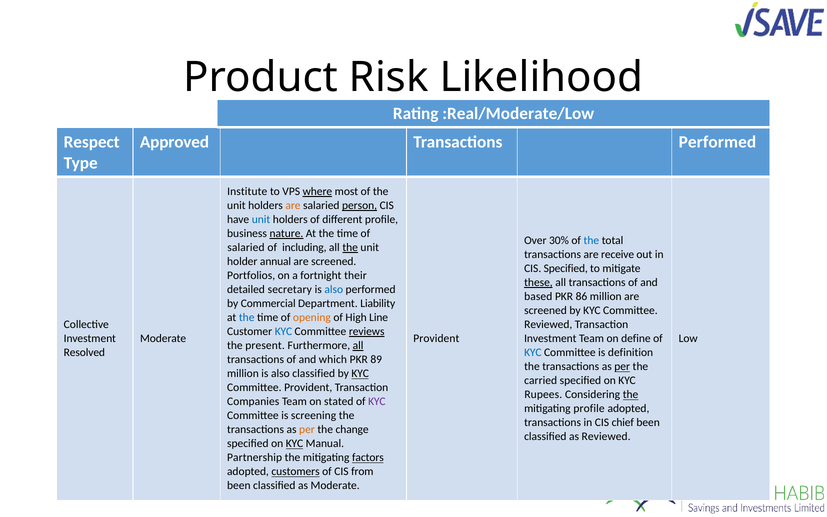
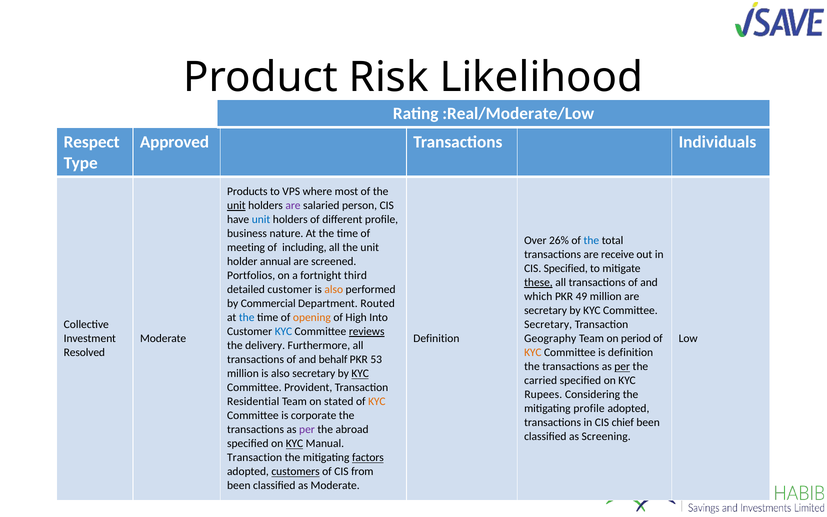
Transactions Performed: Performed -> Individuals (717, 142)
Institute: Institute -> Products (247, 192)
where underline: present -> none (317, 192)
unit underline: none -> present (236, 206)
are colour: orange -> purple (293, 206)
person underline: present -> none (360, 206)
nature underline: present -> none (286, 234)
30%: 30% -> 26% (559, 241)
salaried: salaried -> meeting (246, 248)
the underline: present -> none (350, 248)
their: their -> third (355, 276)
detailed secretary: secretary -> customer (290, 290)
also colour: blue -> orange (334, 290)
based: based -> which (538, 297)
86: 86 -> 49 (581, 297)
Liability: Liability -> Routed (378, 304)
screened: screened -> secretary (546, 311)
Line: Line -> Into (379, 318)
Reviewed: Reviewed -> Secretary (548, 325)
Provident: Provident -> Definition (436, 339)
Investment: Investment -> Geography (550, 339)
define: define -> period (636, 339)
present: present -> delivery (265, 346)
all underline: present -> none (358, 346)
KYC colour: blue -> orange (533, 353)
which: which -> behalf (333, 360)
89: 89 -> 53 (376, 360)
also classified: classified -> secretary (314, 374)
the underline: present -> none (631, 395)
Companies: Companies -> Residential (253, 402)
KYC colour: purple -> orange (377, 402)
screening: screening -> corporate (314, 416)
per colour: orange -> purple (307, 430)
change: change -> abroad (352, 430)
as Reviewed: Reviewed -> Screening (606, 437)
Partnership: Partnership -> Transaction (255, 458)
